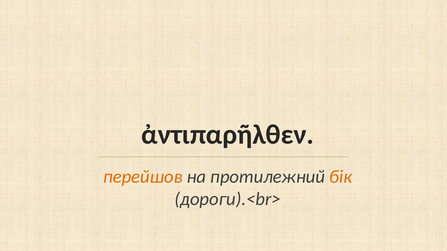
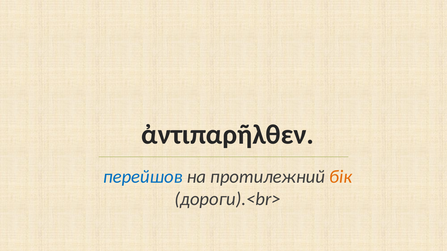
перейшов colour: orange -> blue (143, 177)
